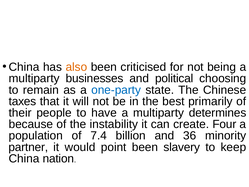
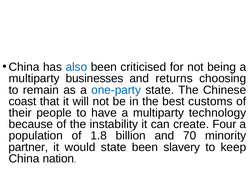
also colour: orange -> blue (76, 67)
political: political -> returns (174, 78)
taxes: taxes -> coast (22, 101)
primarily: primarily -> customs (210, 101)
determines: determines -> technology (217, 113)
7.4: 7.4 -> 1.8 (99, 136)
36: 36 -> 70 (190, 136)
would point: point -> state (114, 147)
